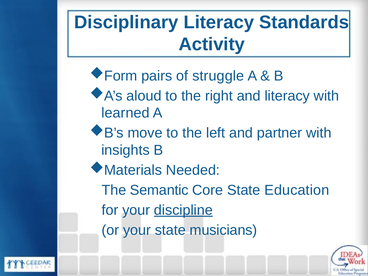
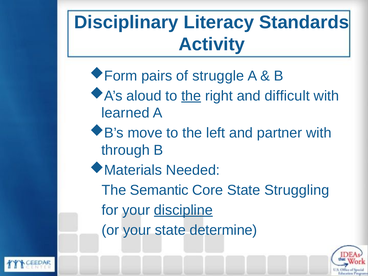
the underline: none -> present (191, 96)
and literacy: literacy -> difficult (287, 96)
insights: insights -> through (126, 150)
Education: Education -> Struggling (297, 190)
musicians: musicians -> determine (223, 230)
